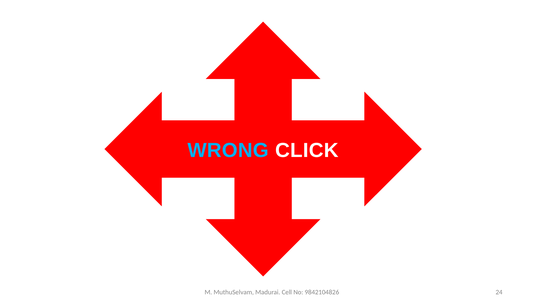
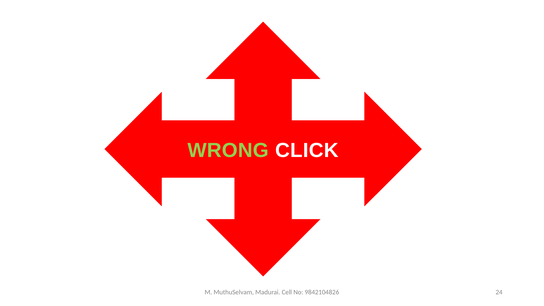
WRONG colour: light blue -> light green (228, 150)
